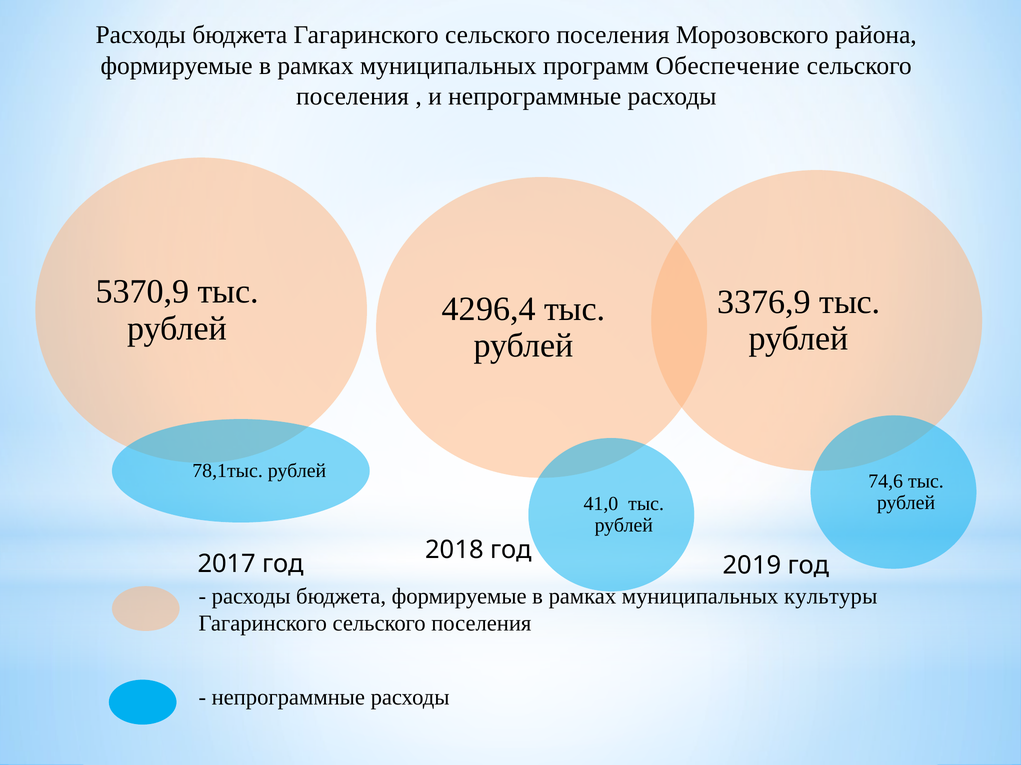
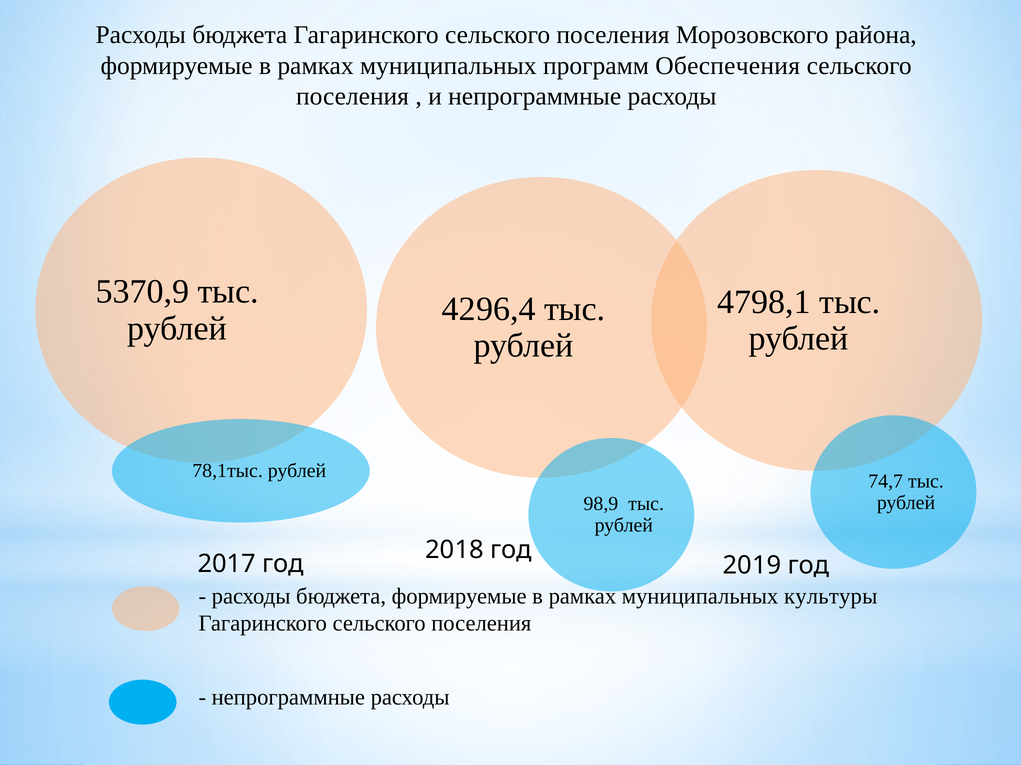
Обеспечение: Обеспечение -> Обеспечения (728, 66)
3376,9: 3376,9 -> 4798,1 (764, 302)
74,6: 74,6 -> 74,7 (886, 482)
41,0: 41,0 -> 98,9 (601, 504)
